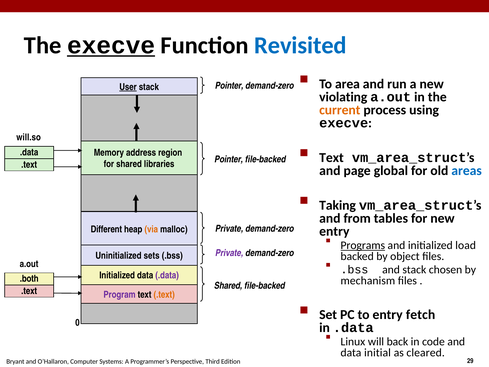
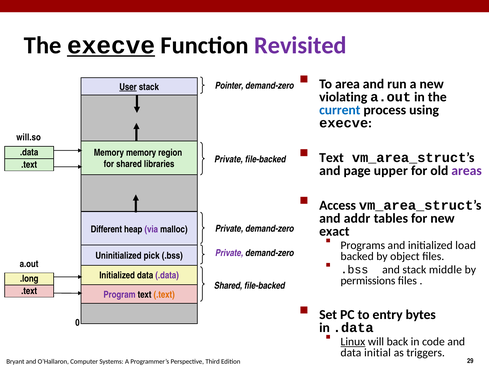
Revisited colour: blue -> purple (300, 45)
current colour: orange -> blue (340, 110)
Memory address: address -> memory (141, 153)
Pointer: Pointer -> Private (229, 159)
global: global -> upper (391, 171)
areas colour: blue -> purple (467, 171)
Taking: Taking -> Access (338, 205)
from: from -> addr (357, 218)
via colour: orange -> purple (151, 229)
entry: entry -> exact (334, 231)
Programs underline: present -> none (363, 245)
sets: sets -> pick (152, 256)
chosen: chosen -> middle (445, 270)
.both: .both -> .long (29, 279)
mechanism: mechanism -> permissions (368, 281)
fetch: fetch -> bytes (421, 315)
Linux underline: none -> present (353, 341)
cleared: cleared -> triggers (426, 353)
